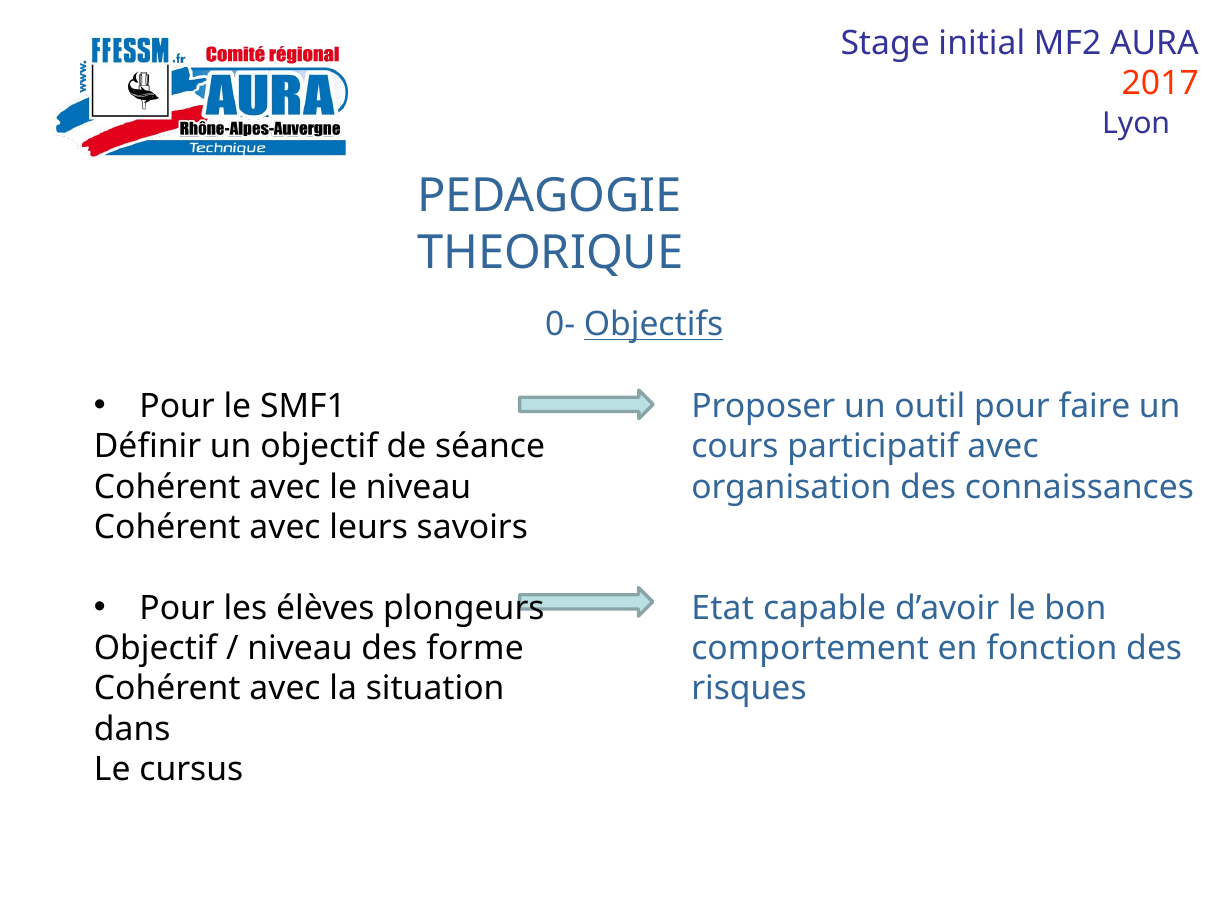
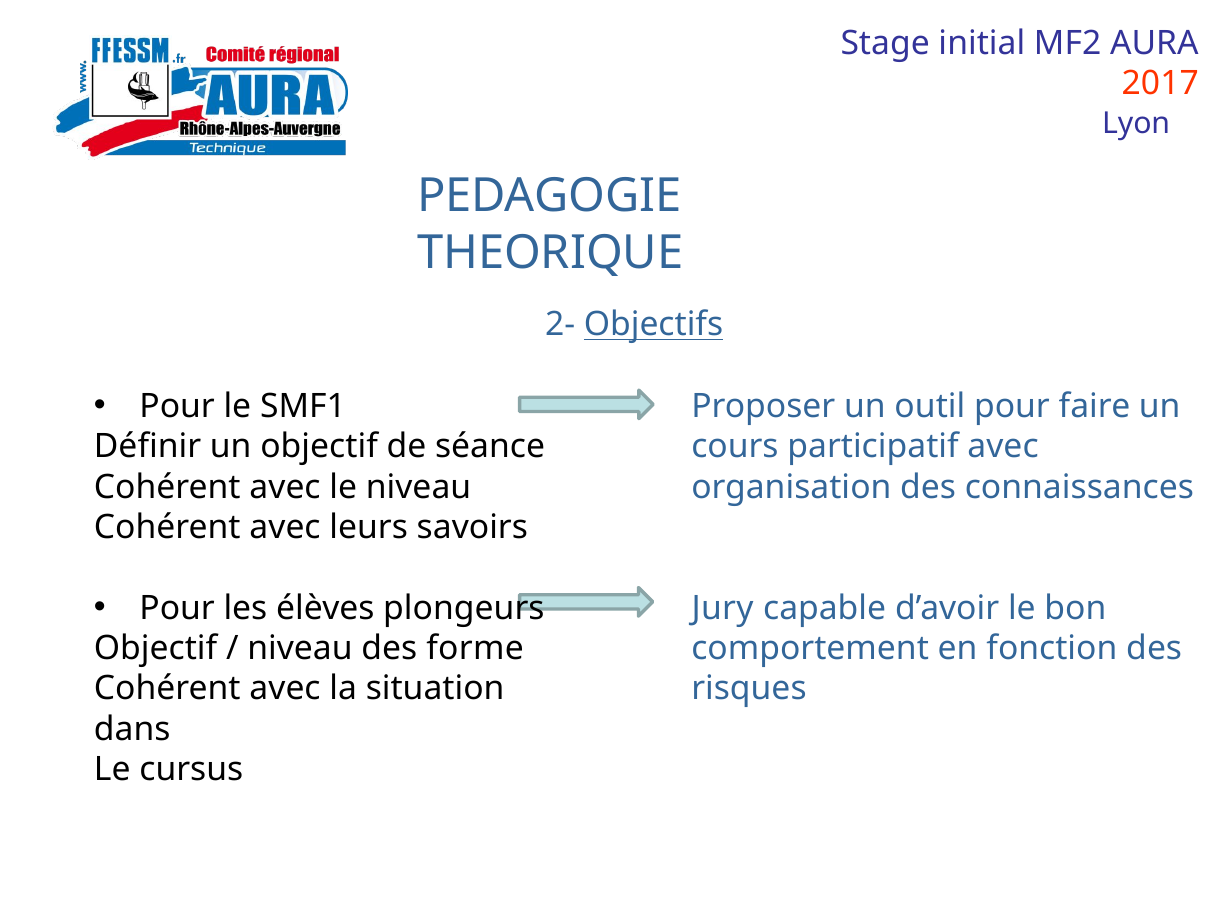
0-: 0- -> 2- (560, 324)
Etat: Etat -> Jury (723, 608)
